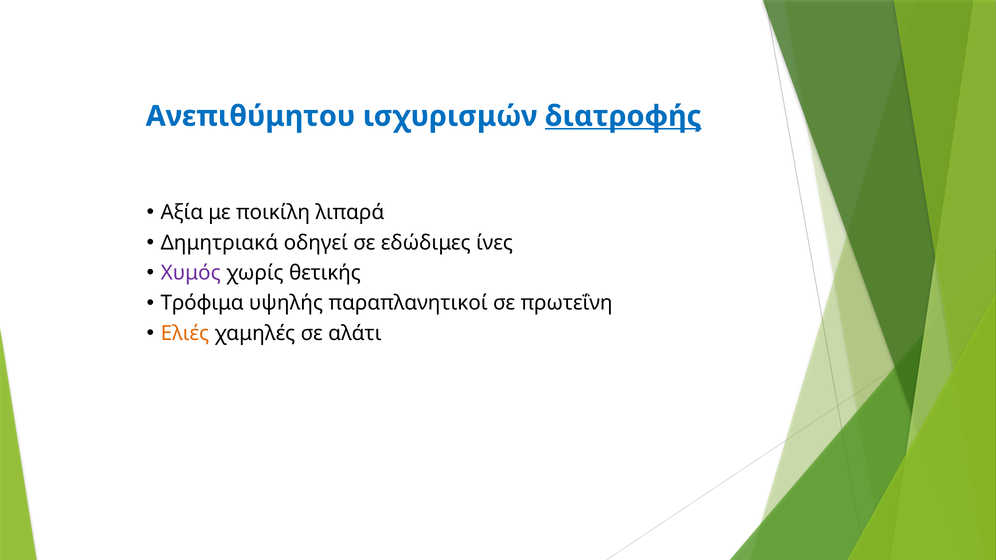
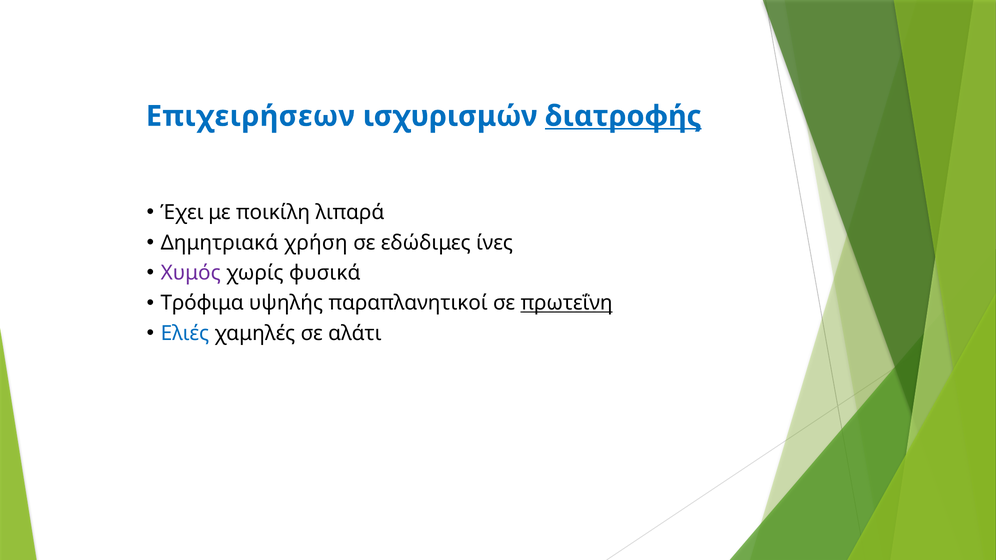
Ανεπιθύμητου: Ανεπιθύμητου -> Επιχειρήσεων (250, 116)
Αξία: Αξία -> Έχει (182, 213)
οδηγεί: οδηγεί -> χρήση (316, 243)
θετικής: θετικής -> φυσικά (325, 273)
πρωτεΐνη underline: none -> present (567, 303)
Ελιές colour: orange -> blue (185, 333)
